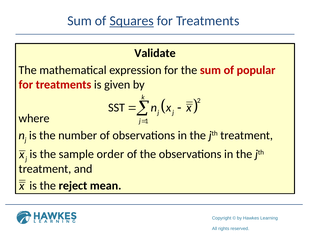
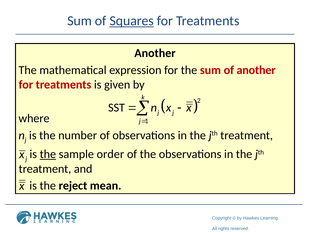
Validate: Validate -> Another (155, 53)
of popular: popular -> another (256, 70)
the underline: none -> present (48, 154)
